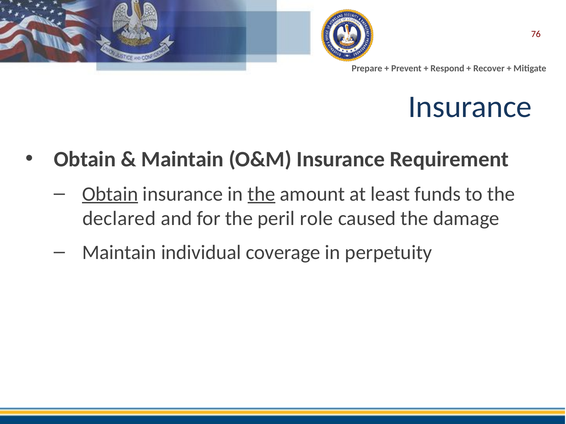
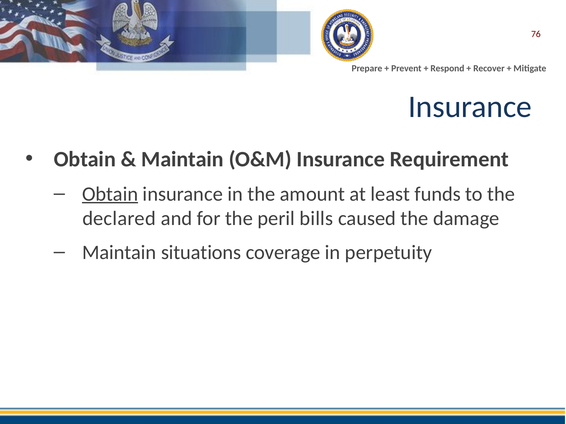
the underline: present -> none (261, 194)
role: role -> bills (316, 219)
individual: individual -> situations (201, 253)
